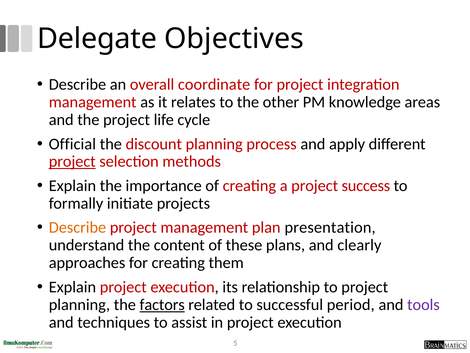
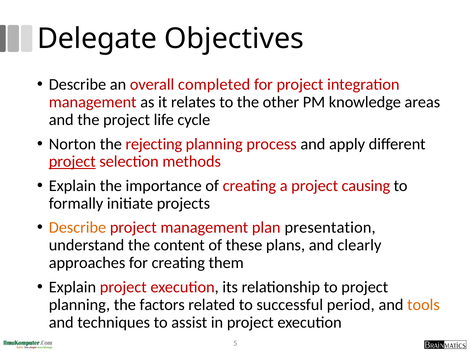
coordinate: coordinate -> completed (214, 84)
Official: Official -> Norton (72, 144)
discount: discount -> rejecting (154, 144)
success: success -> causing (366, 186)
factors underline: present -> none (162, 304)
tools colour: purple -> orange (423, 304)
